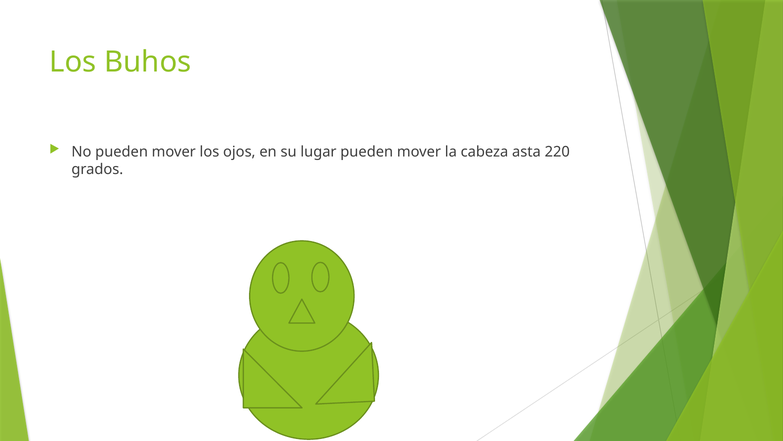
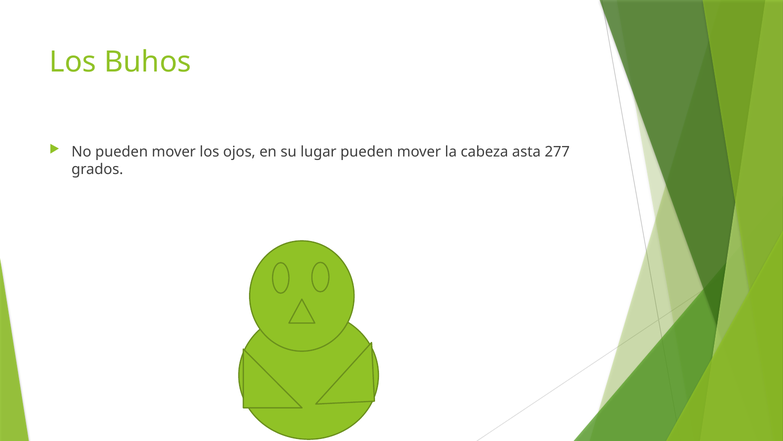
220: 220 -> 277 (557, 152)
